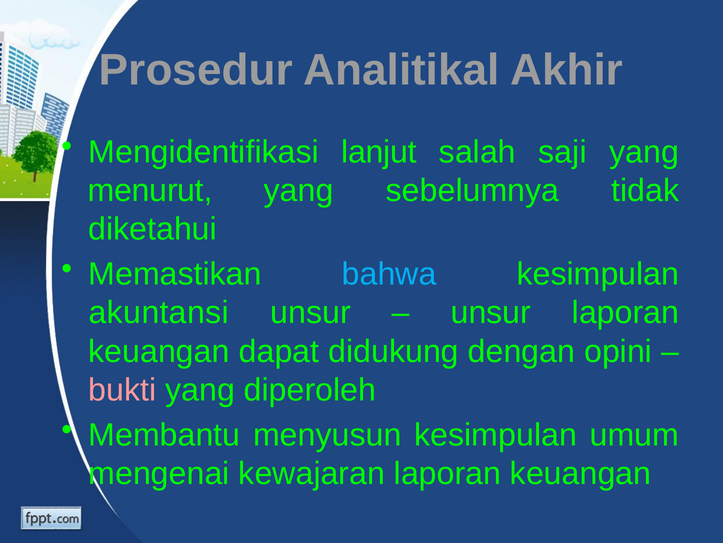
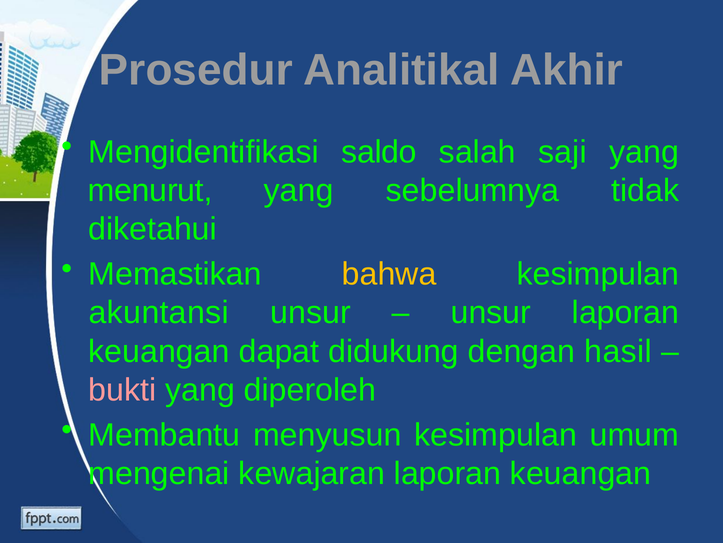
lanjut: lanjut -> saldo (379, 152)
bahwa colour: light blue -> yellow (389, 274)
opini: opini -> hasil (618, 351)
